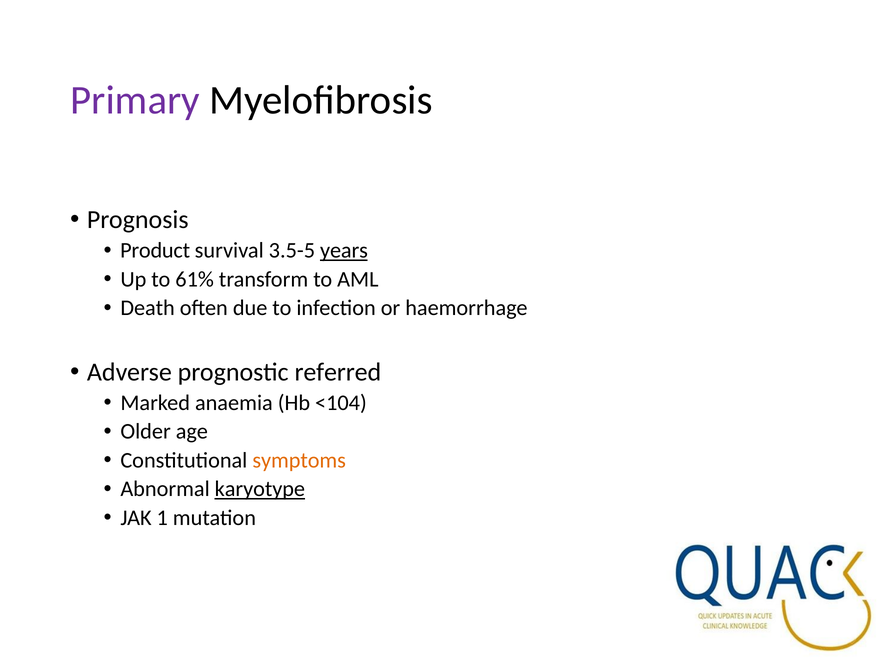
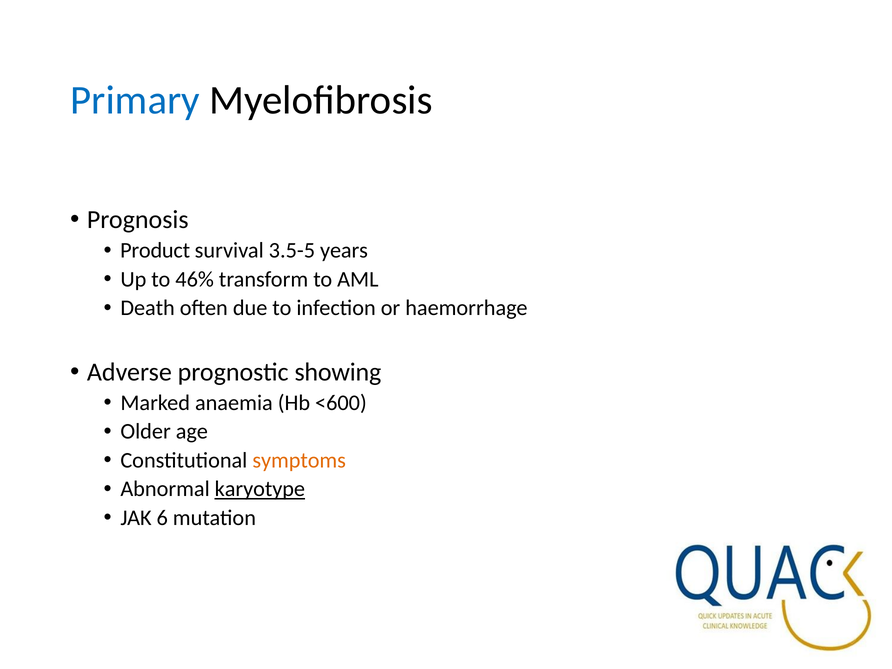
Primary colour: purple -> blue (135, 100)
years underline: present -> none (344, 251)
61%: 61% -> 46% (195, 279)
referred: referred -> showing (338, 372)
<104: <104 -> <600 (341, 403)
1: 1 -> 6 (162, 518)
